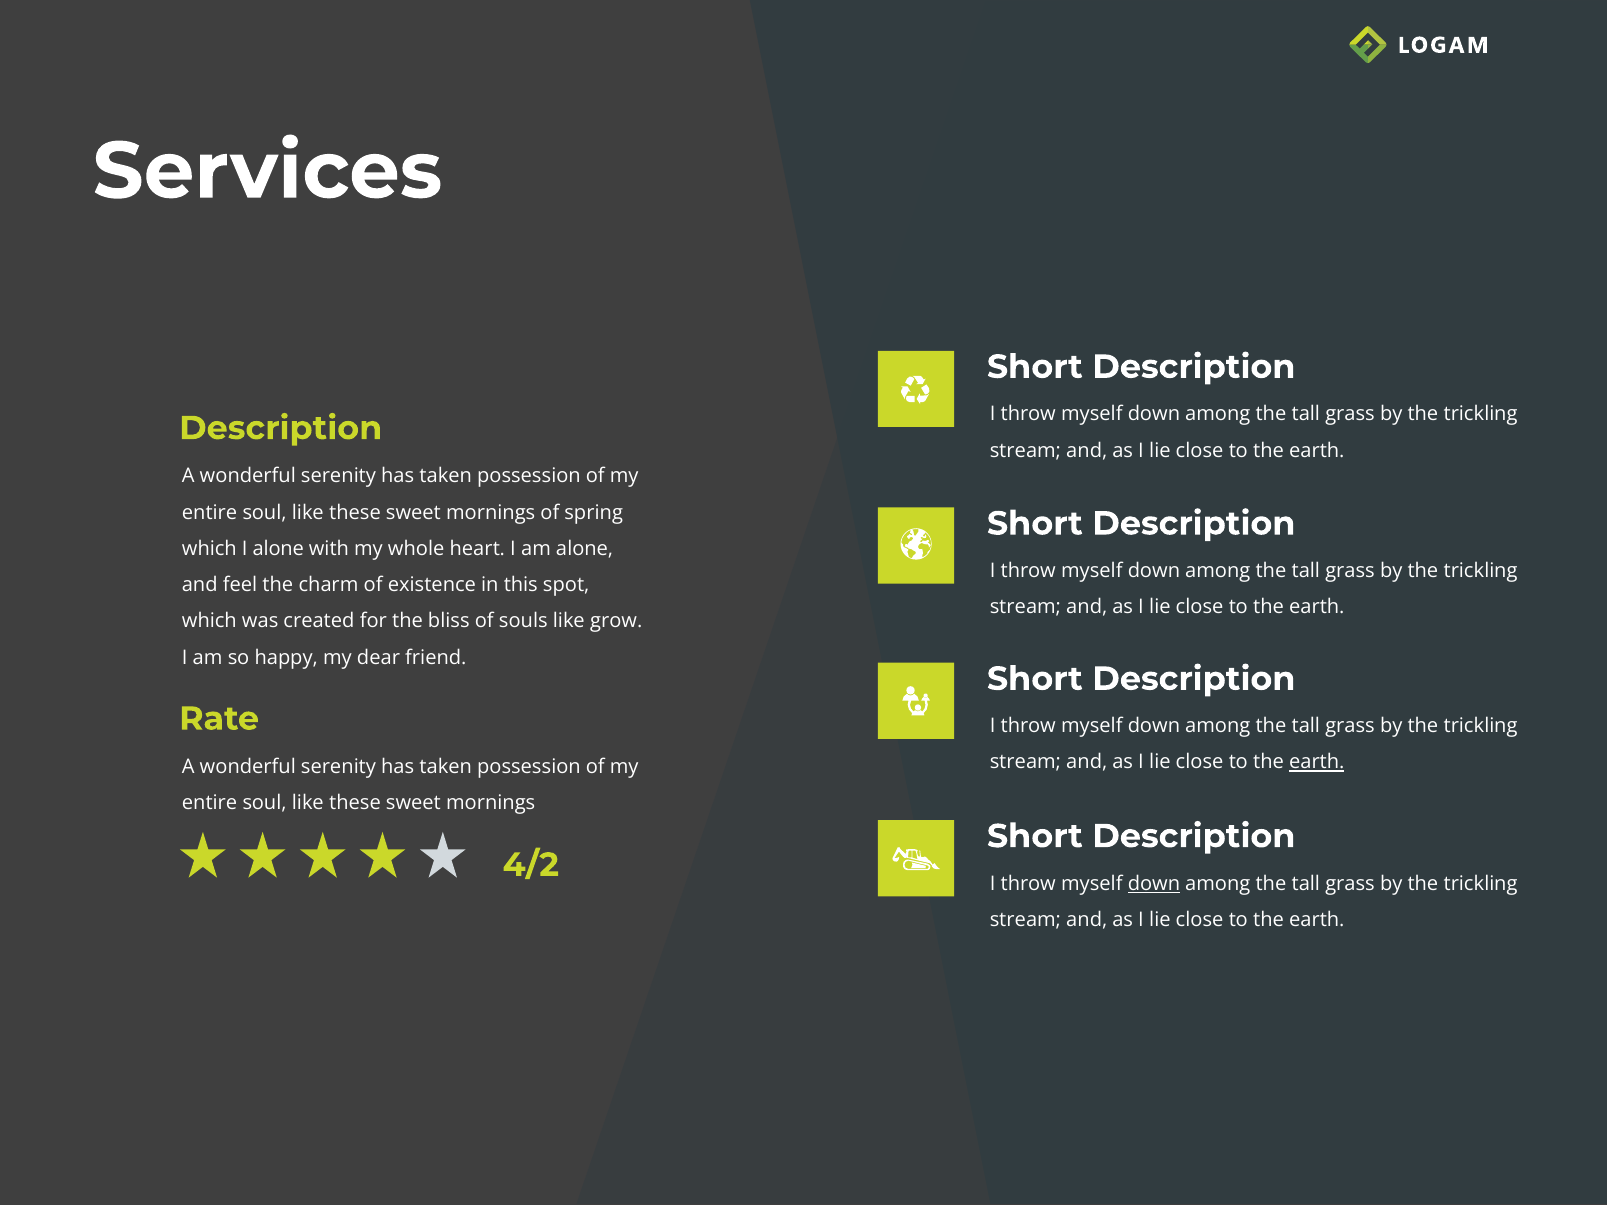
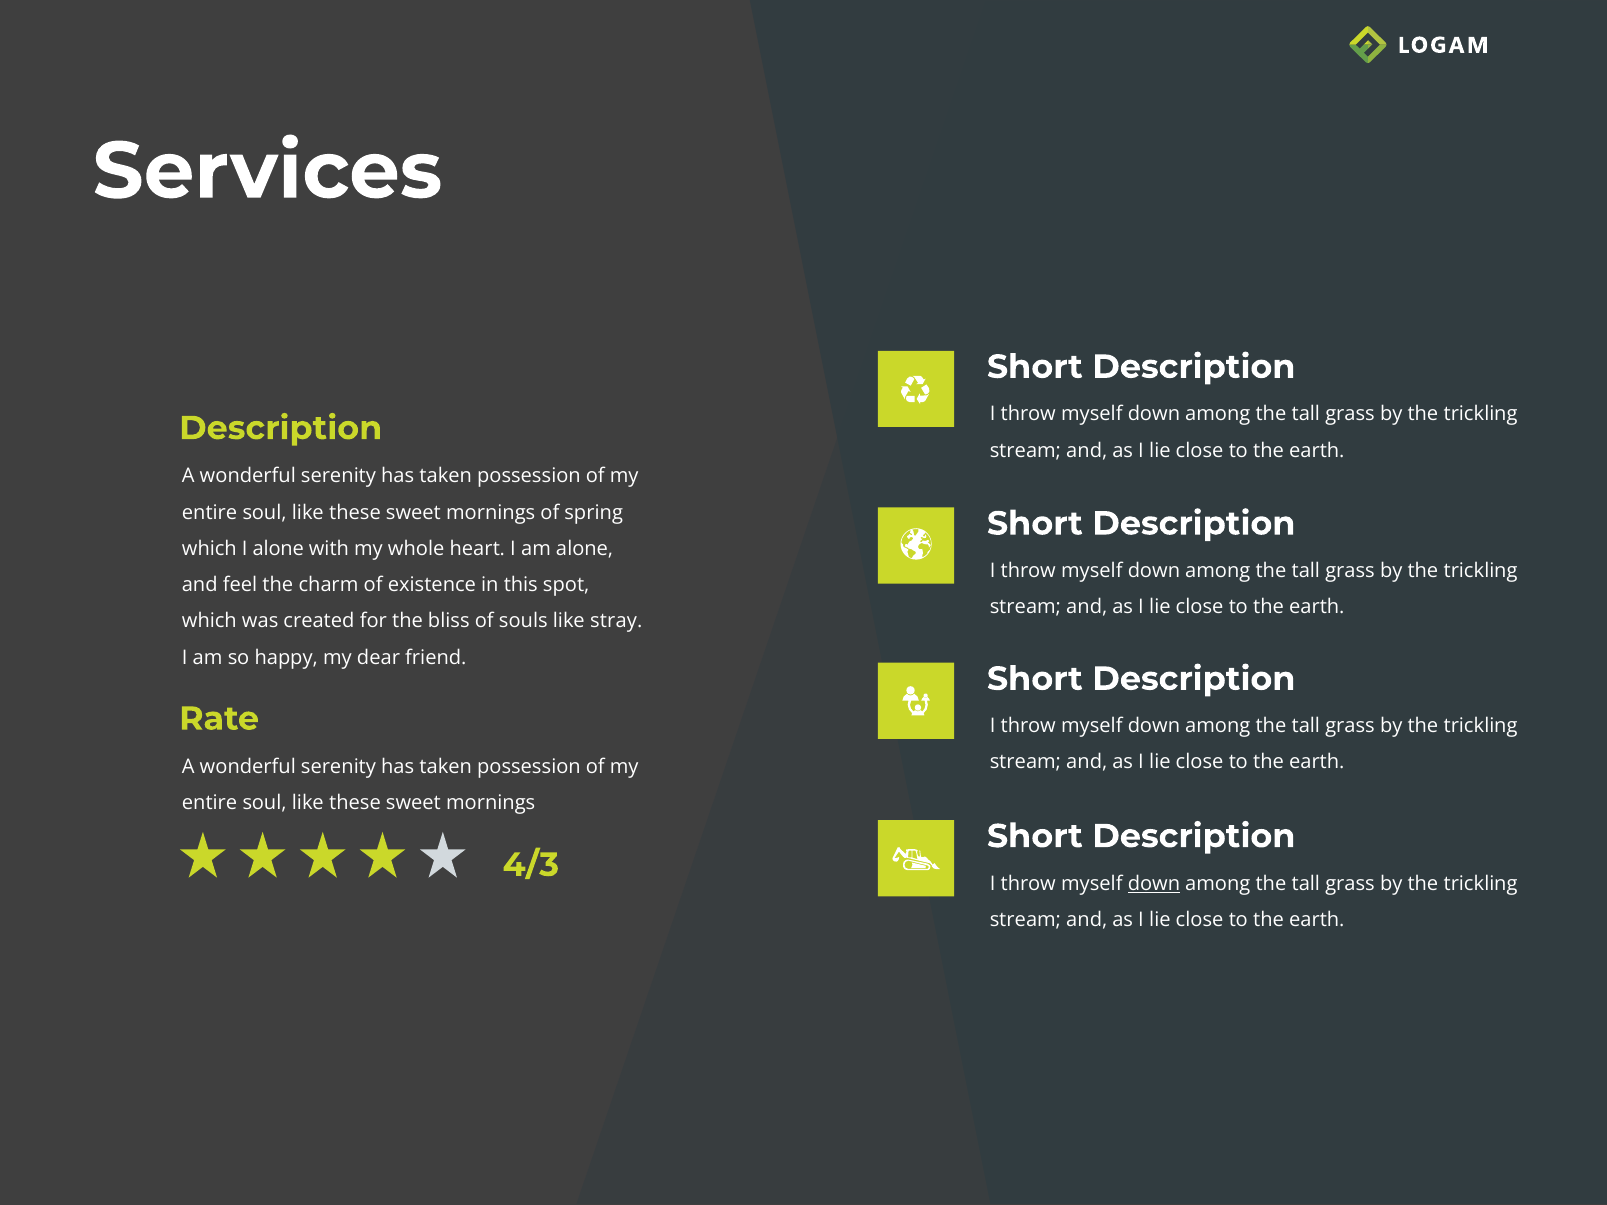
grow: grow -> stray (616, 621)
earth underline: present -> none (1317, 762)
4/2: 4/2 -> 4/3 (531, 865)
